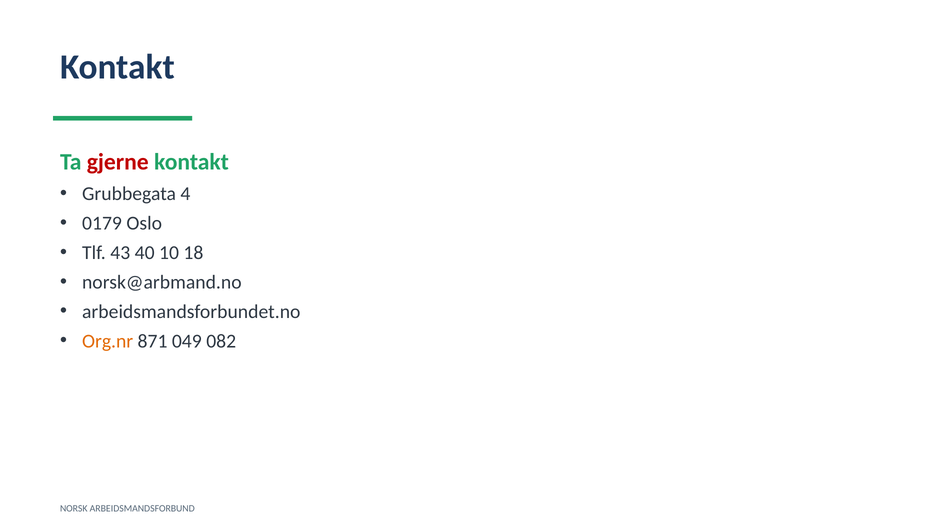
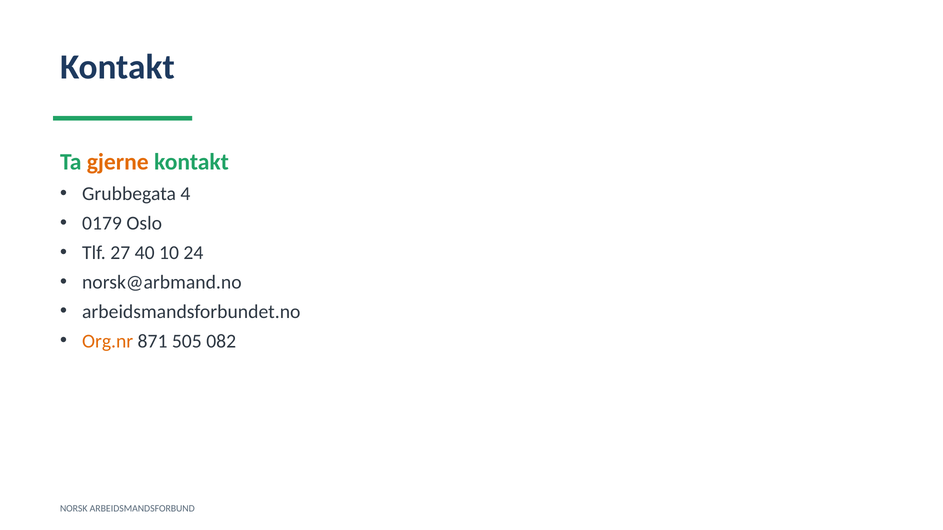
gjerne colour: red -> orange (118, 162)
43: 43 -> 27 (120, 253)
18: 18 -> 24 (193, 253)
049: 049 -> 505 (187, 341)
